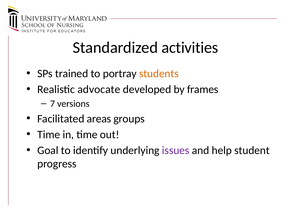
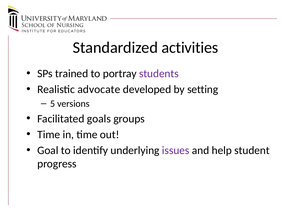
students colour: orange -> purple (159, 74)
frames: frames -> setting (203, 89)
7: 7 -> 5 (53, 104)
areas: areas -> goals (99, 119)
